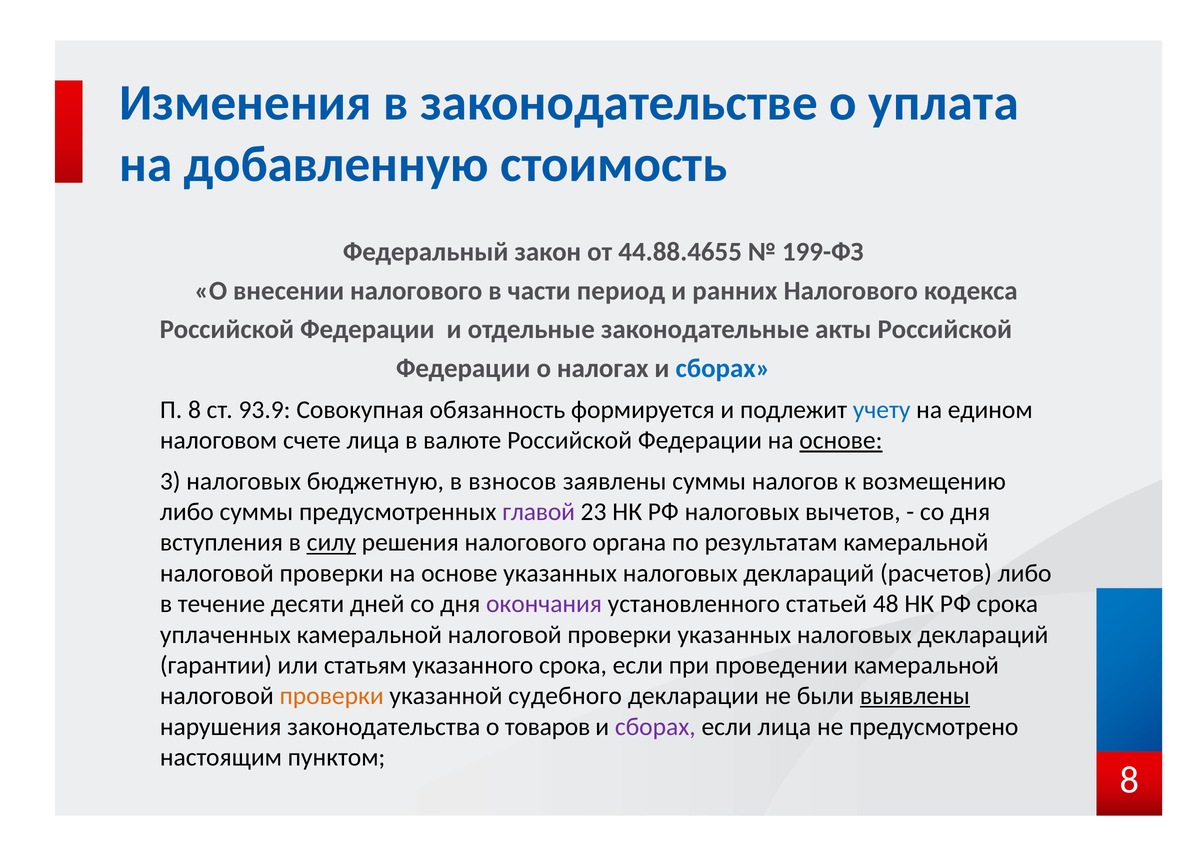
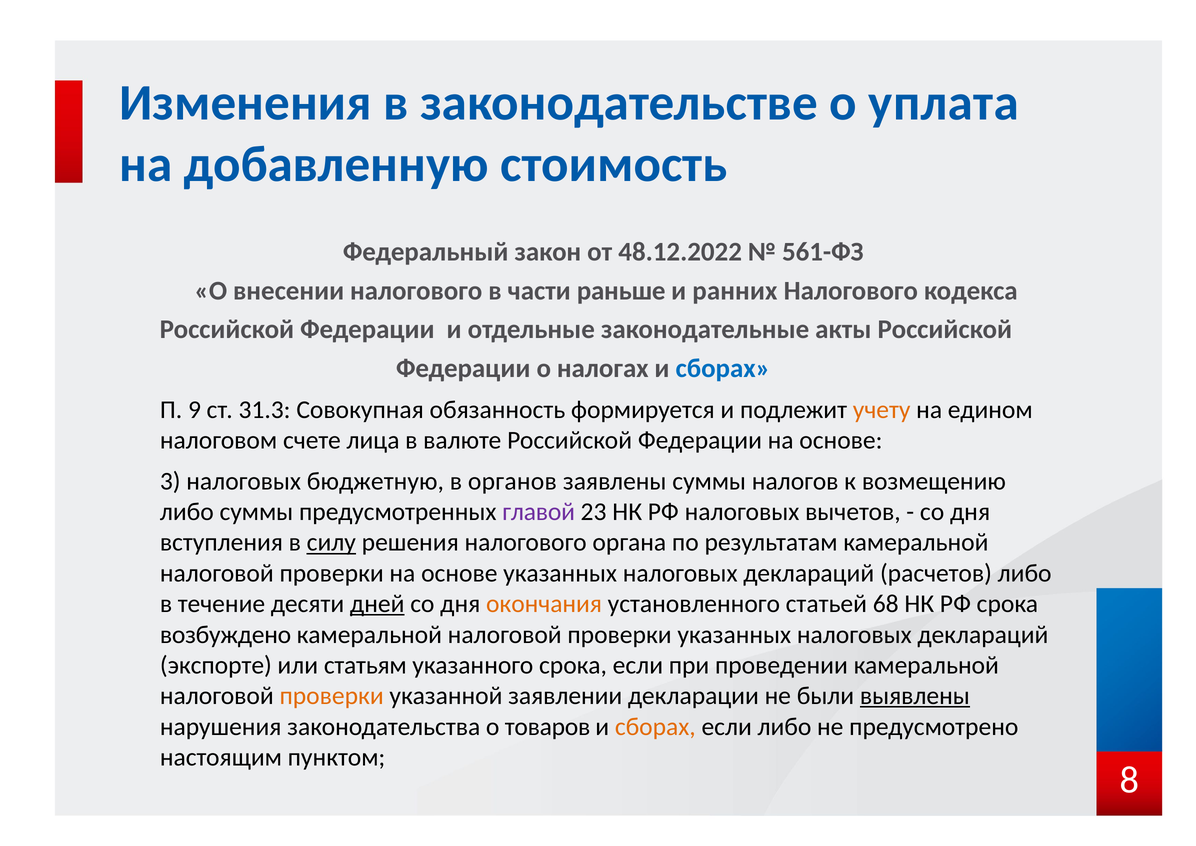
44.88.4655: 44.88.4655 -> 48.12.2022 (680, 252)
199-ФЗ: 199-ФЗ -> 561-ФЗ (823, 252)
период: период -> раньше (621, 291)
П 8: 8 -> 9 (194, 410)
93.9: 93.9 -> 31.3 (265, 410)
учету colour: blue -> orange (882, 410)
основе underline: present -> none (841, 440)
взносов: взносов -> органов (512, 481)
дней underline: none -> present (377, 604)
окончания colour: purple -> orange (544, 604)
48: 48 -> 68 (886, 604)
уплаченных: уплаченных -> возбуждено (226, 634)
гарантии: гарантии -> экспорте (216, 665)
судебного: судебного -> заявлении (565, 696)
сборах colour: purple -> orange (655, 726)
если лица: лица -> либо (784, 726)
